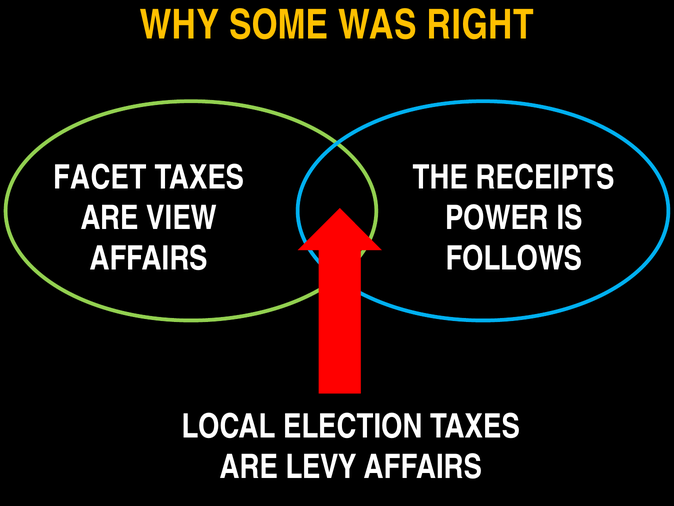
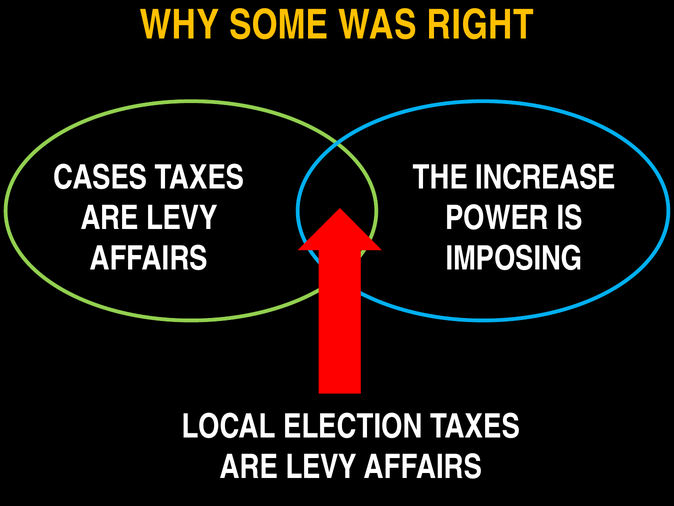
FACET: FACET -> CASES (100, 178)
RECEIPTS: RECEIPTS -> INCREASE (545, 178)
VIEW: VIEW -> LEVY (182, 218)
FOLLOWS: FOLLOWS -> IMPOSING (514, 258)
